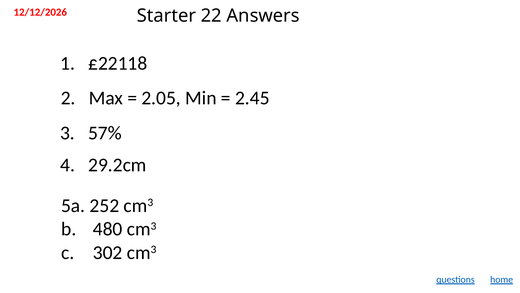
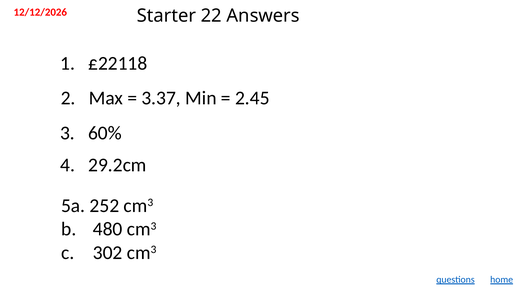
2.05: 2.05 -> 3.37 (161, 98)
57%: 57% -> 60% (105, 133)
